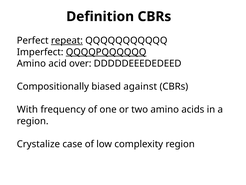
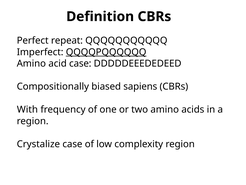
repeat underline: present -> none (67, 40)
acid over: over -> case (80, 63)
against: against -> sapiens (140, 86)
